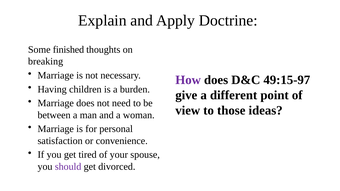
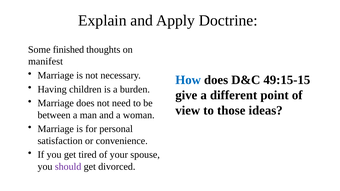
breaking: breaking -> manifest (46, 62)
How colour: purple -> blue (188, 80)
49:15-97: 49:15-97 -> 49:15-15 (287, 80)
